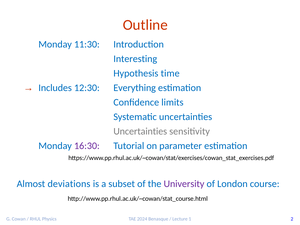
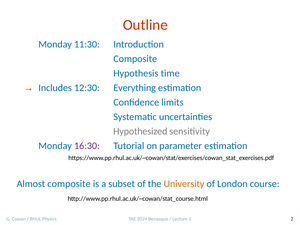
Interesting: Interesting -> Composite (135, 59)
Uncertainties: Uncertainties -> Hypothesized (140, 131)
Almost deviations: deviations -> composite (69, 184)
University colour: purple -> orange (184, 184)
